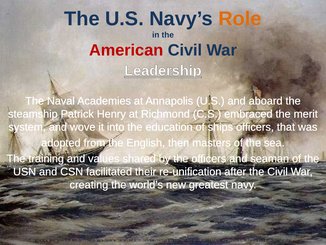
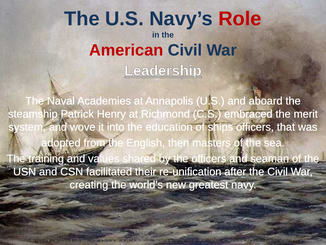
Role colour: orange -> red (240, 19)
